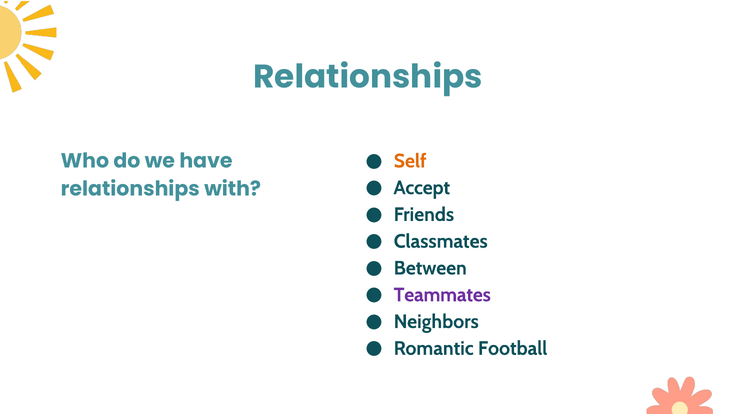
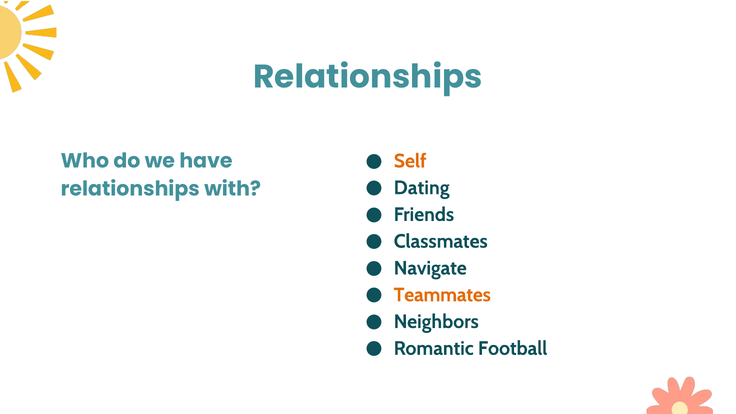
Accept: Accept -> Dating (422, 188)
Between: Between -> Navigate (430, 268)
Teammates colour: purple -> orange (442, 295)
